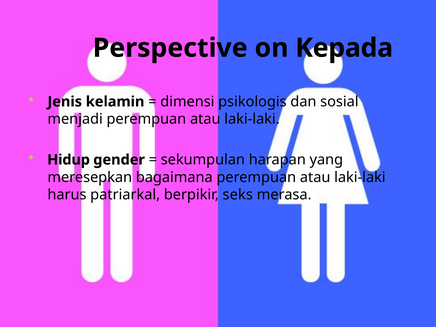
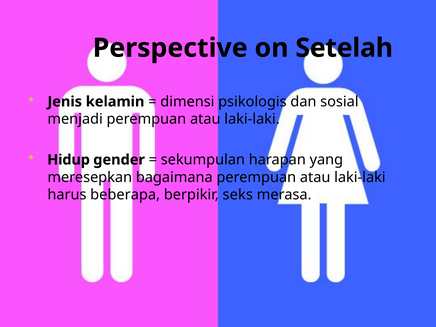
Kepada: Kepada -> Setelah (344, 48)
patriarkal: patriarkal -> beberapa (125, 195)
